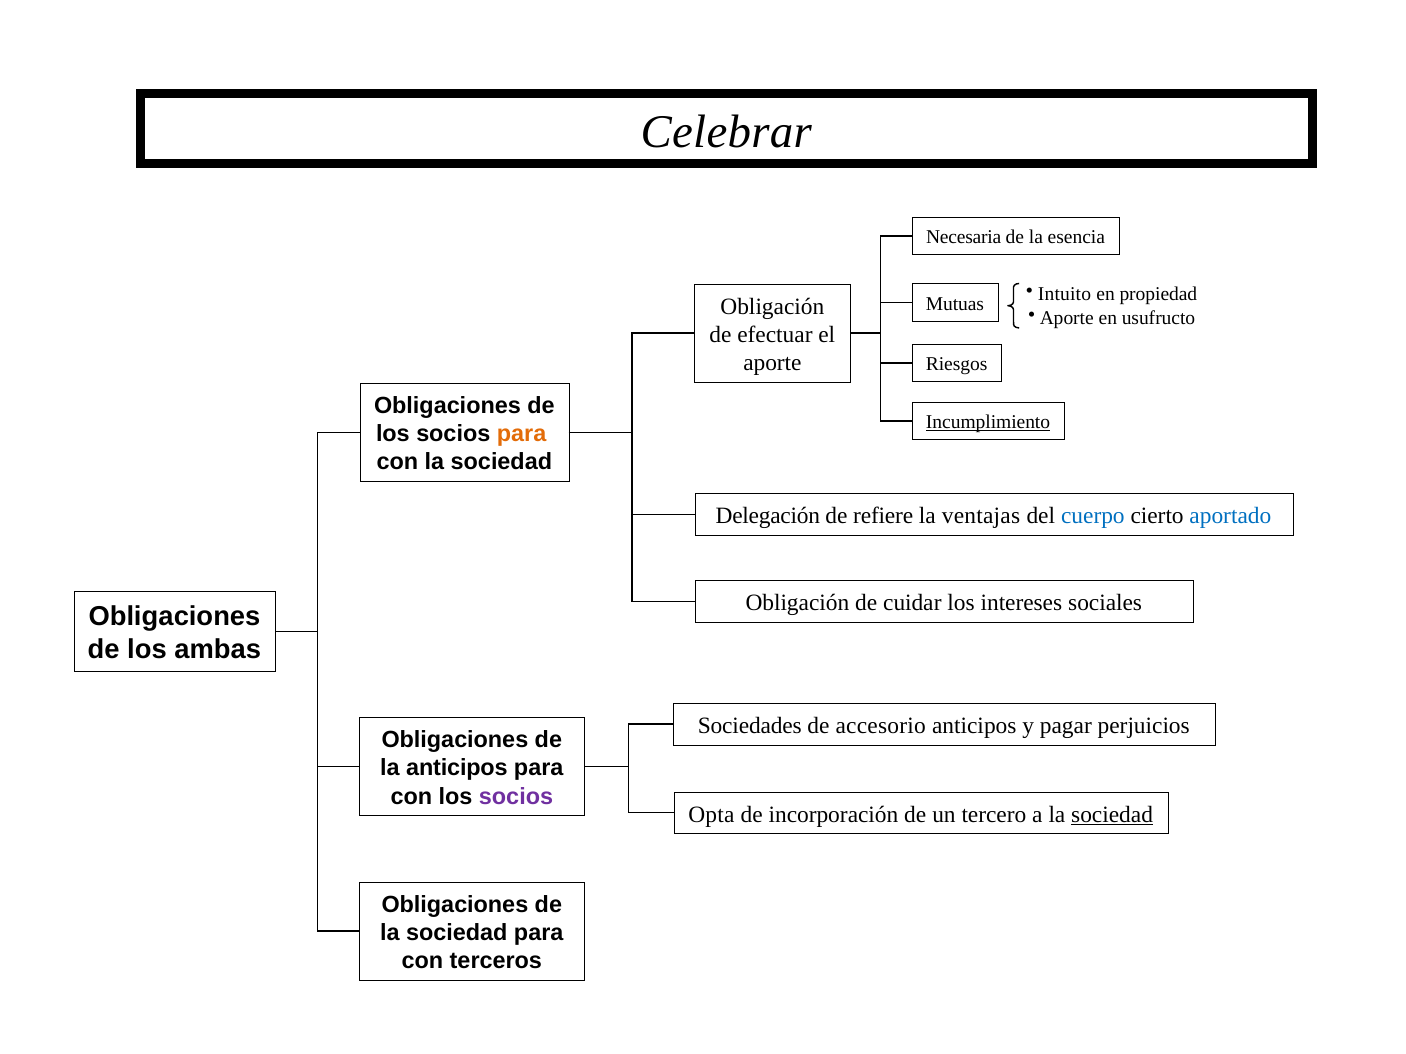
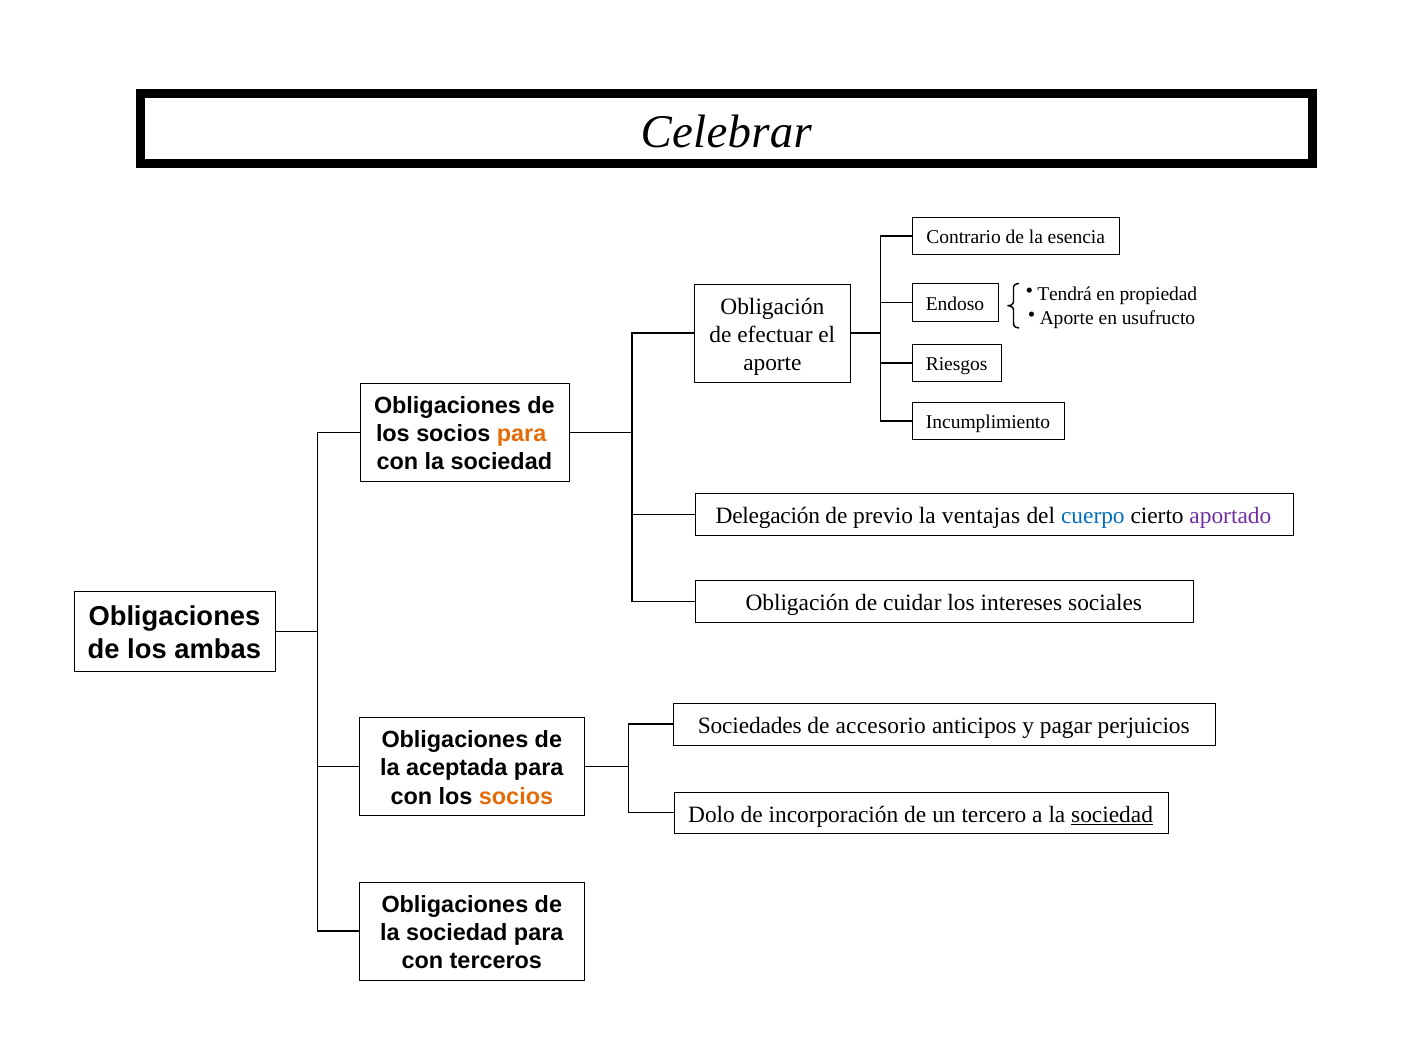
Necesaria: Necesaria -> Contrario (964, 238)
Intuito: Intuito -> Tendrá (1065, 295)
Mutuas: Mutuas -> Endoso (955, 304)
Incumplimiento underline: present -> none (988, 422)
refiere: refiere -> previo (883, 516)
aportado colour: blue -> purple (1230, 516)
la anticipos: anticipos -> aceptada (457, 769)
socios colour: purple -> orange (516, 797)
Opta: Opta -> Dolo (712, 815)
